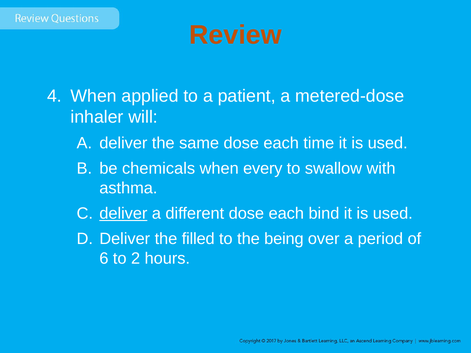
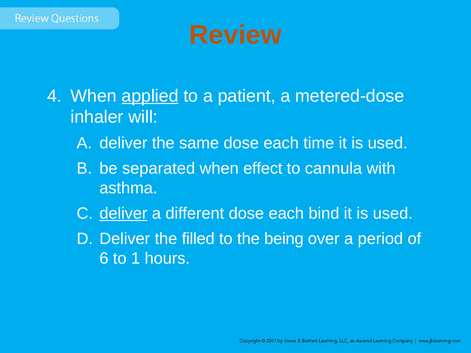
applied underline: none -> present (150, 96)
chemicals: chemicals -> separated (159, 169)
every: every -> effect (263, 169)
swallow: swallow -> cannula (333, 169)
2: 2 -> 1 (136, 258)
